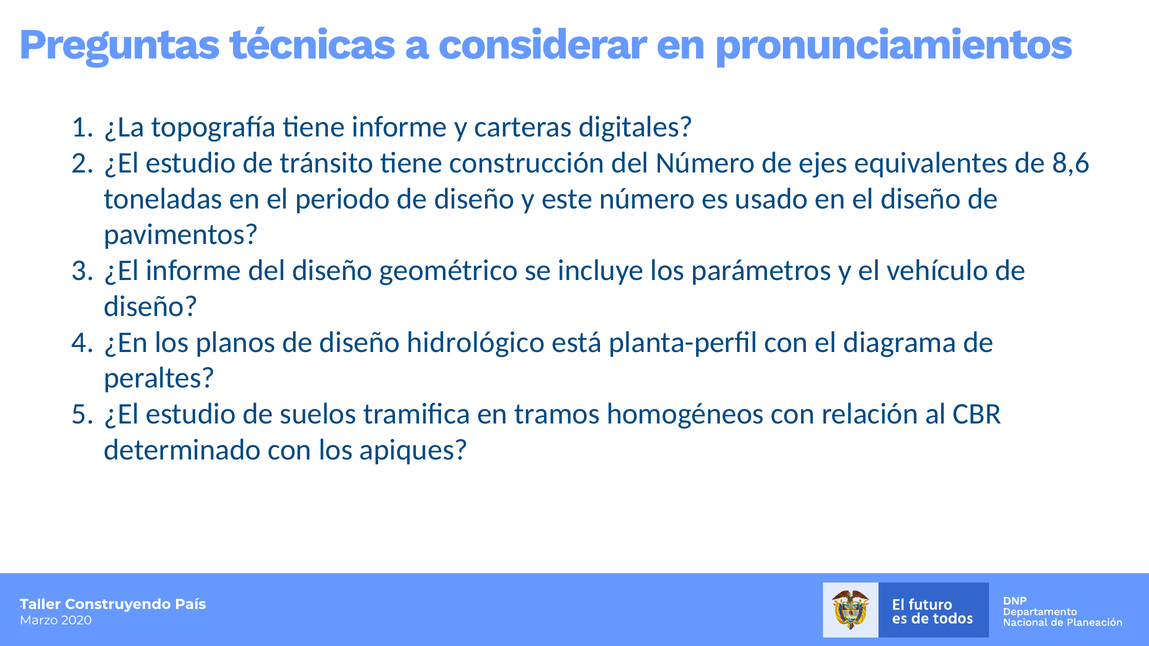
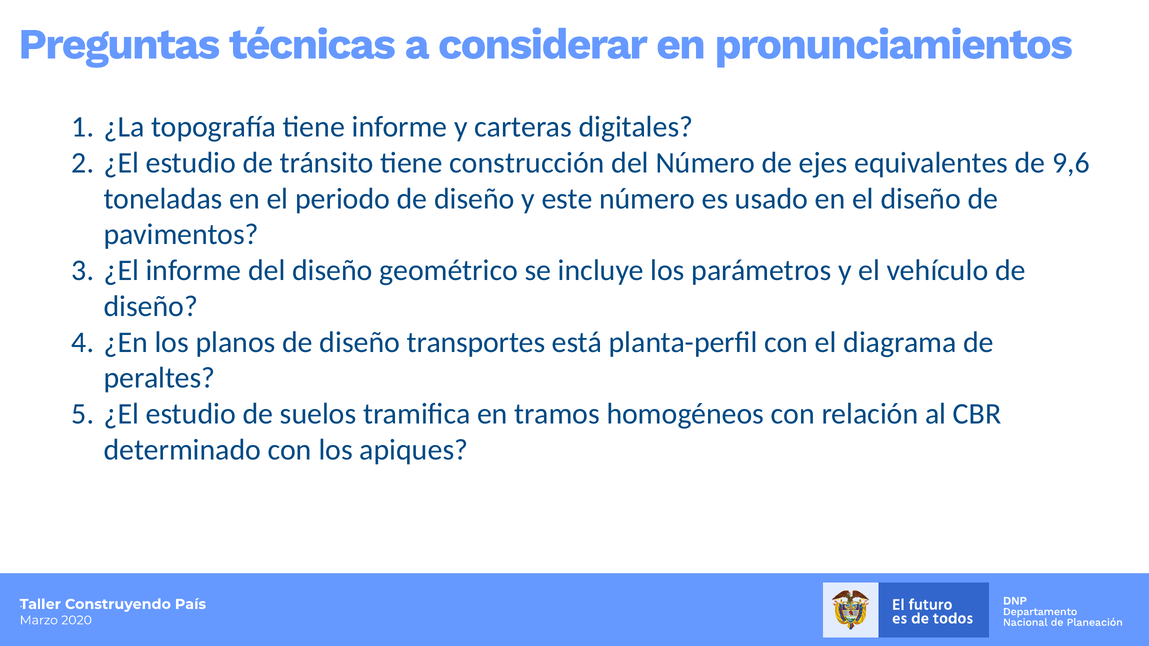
8,6: 8,6 -> 9,6 (1071, 163)
hidrológico: hidrológico -> transportes (476, 342)
